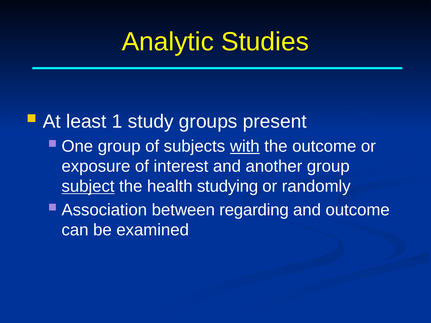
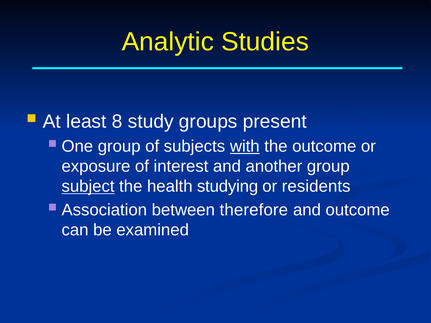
1: 1 -> 8 (117, 122)
randomly: randomly -> residents (316, 187)
regarding: regarding -> therefore (254, 210)
